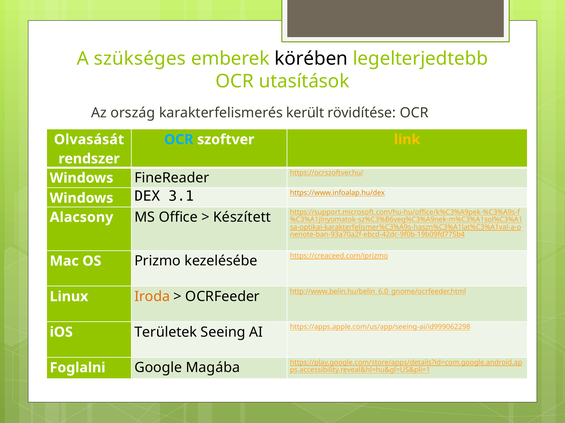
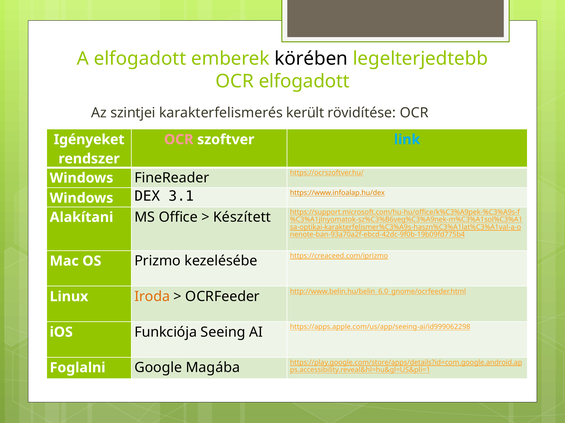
A szükséges: szükséges -> elfogadott (140, 59)
OCR utasítások: utasítások -> elfogadott (304, 81)
ország: ország -> szintjei (133, 113)
Olvasását: Olvasását -> Igényeket (89, 140)
OCR colour: light blue -> pink (179, 140)
link colour: yellow -> light blue (407, 140)
Alacsony: Alacsony -> Alakítani (82, 218)
Területek: Területek -> Funkciója (166, 333)
